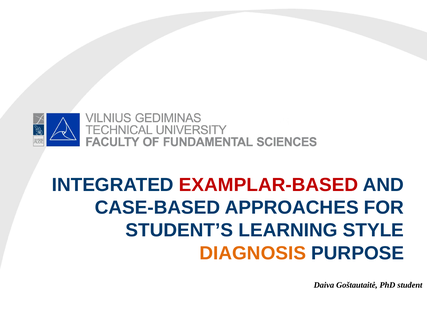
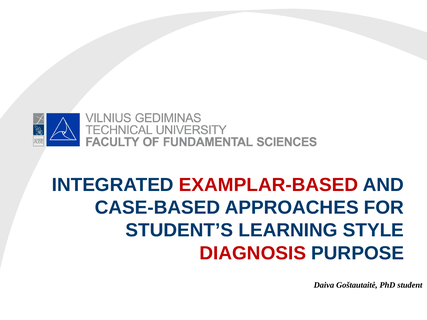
DIAGNOSIS colour: orange -> red (253, 253)
